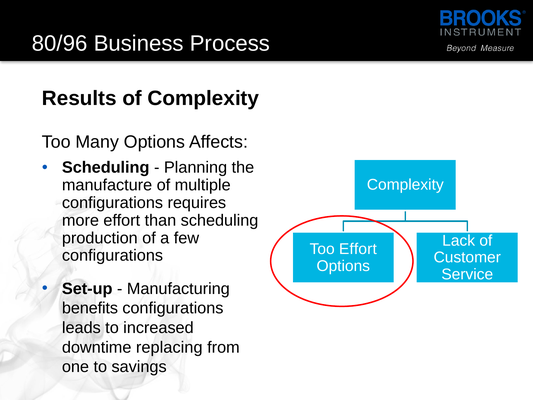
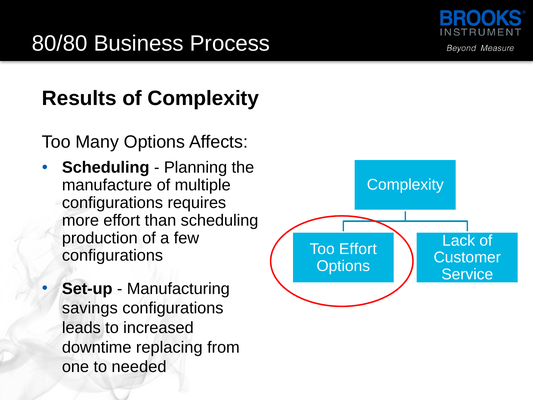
80/96: 80/96 -> 80/80 (60, 43)
benefits: benefits -> savings (90, 308)
savings: savings -> needed (139, 367)
